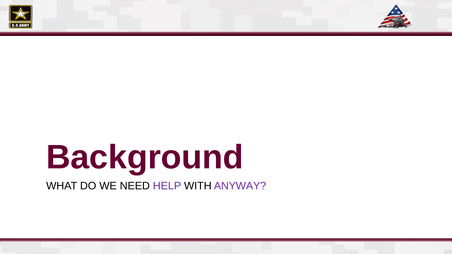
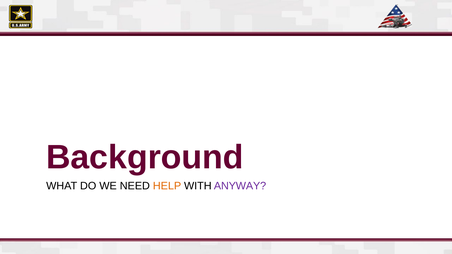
HELP colour: purple -> orange (167, 186)
